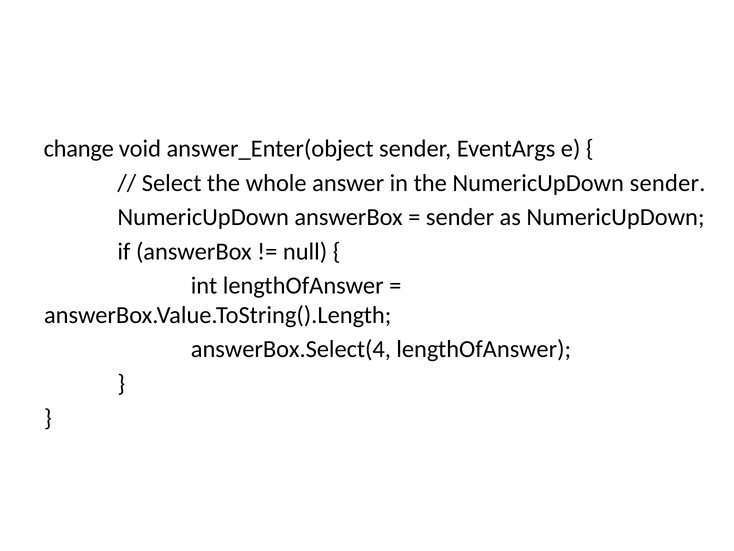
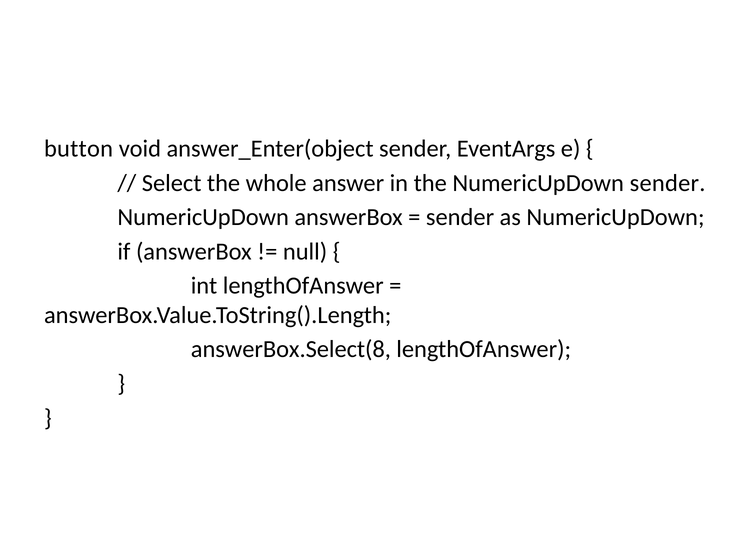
change: change -> button (79, 149)
answerBox.Select(4: answerBox.Select(4 -> answerBox.Select(8 (291, 349)
